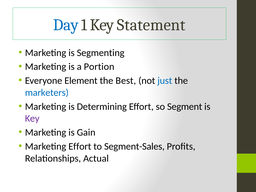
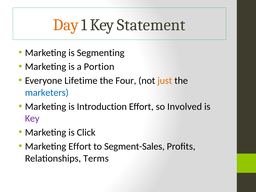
Day colour: blue -> orange (66, 25)
Element: Element -> Lifetime (81, 81)
Best: Best -> Four (126, 81)
just colour: blue -> orange (165, 81)
Determining: Determining -> Introduction (102, 107)
Segment: Segment -> Involved (185, 107)
Gain: Gain -> Click (86, 132)
Actual: Actual -> Terms (96, 158)
